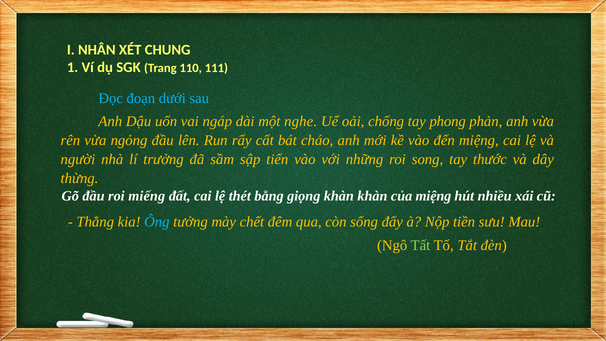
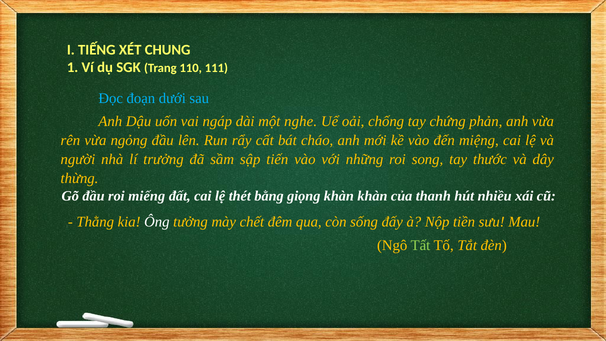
NHÂN: NHÂN -> TIẾNG (97, 50)
phong: phong -> chứng (448, 121)
của miệng: miệng -> thanh (433, 196)
Ông colour: light blue -> white (157, 222)
